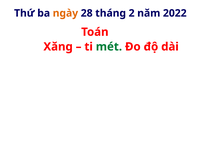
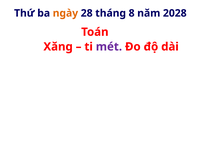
2: 2 -> 8 (132, 13)
2022: 2022 -> 2028 (175, 13)
mét colour: green -> purple (109, 46)
